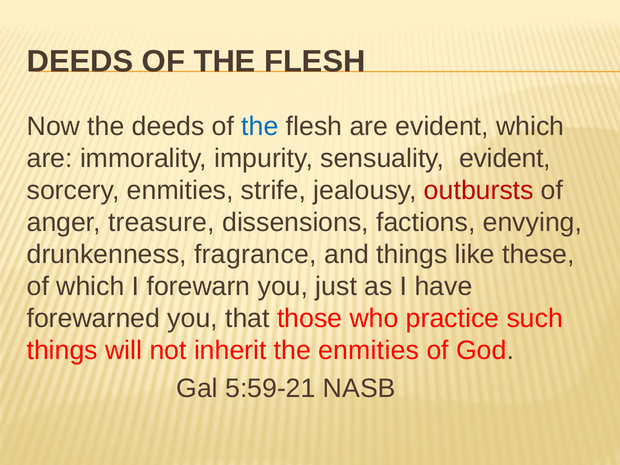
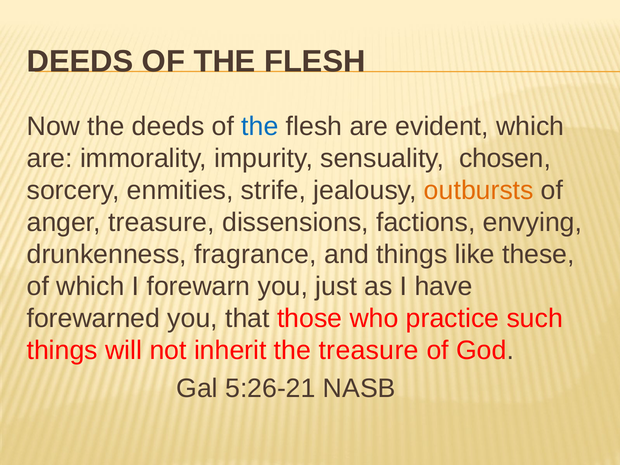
sensuality evident: evident -> chosen (505, 158)
outbursts colour: red -> orange (479, 190)
the enmities: enmities -> treasure (369, 351)
5:59-21: 5:59-21 -> 5:26-21 (270, 388)
